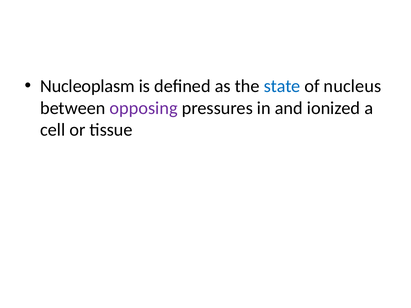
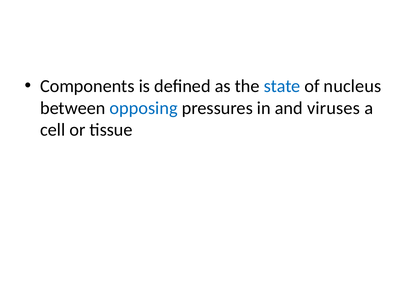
Nucleoplasm: Nucleoplasm -> Components (87, 86)
opposing colour: purple -> blue (144, 108)
ionized: ionized -> viruses (333, 108)
